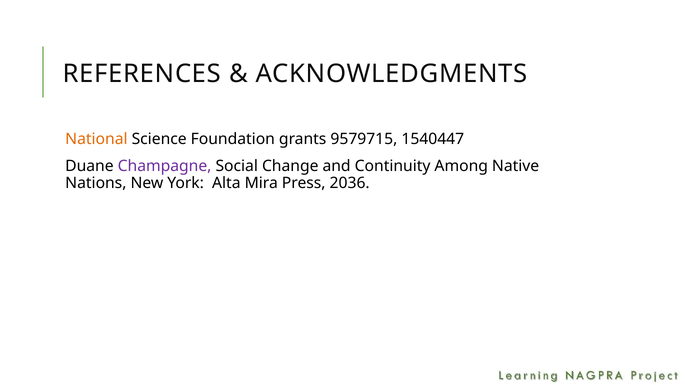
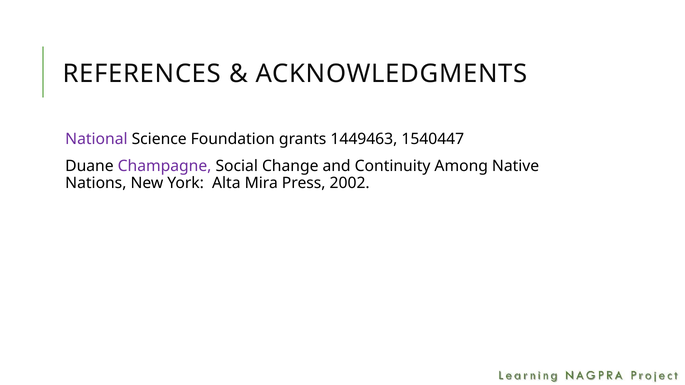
National colour: orange -> purple (96, 139)
9579715: 9579715 -> 1449463 (364, 139)
2036: 2036 -> 2002 (350, 183)
